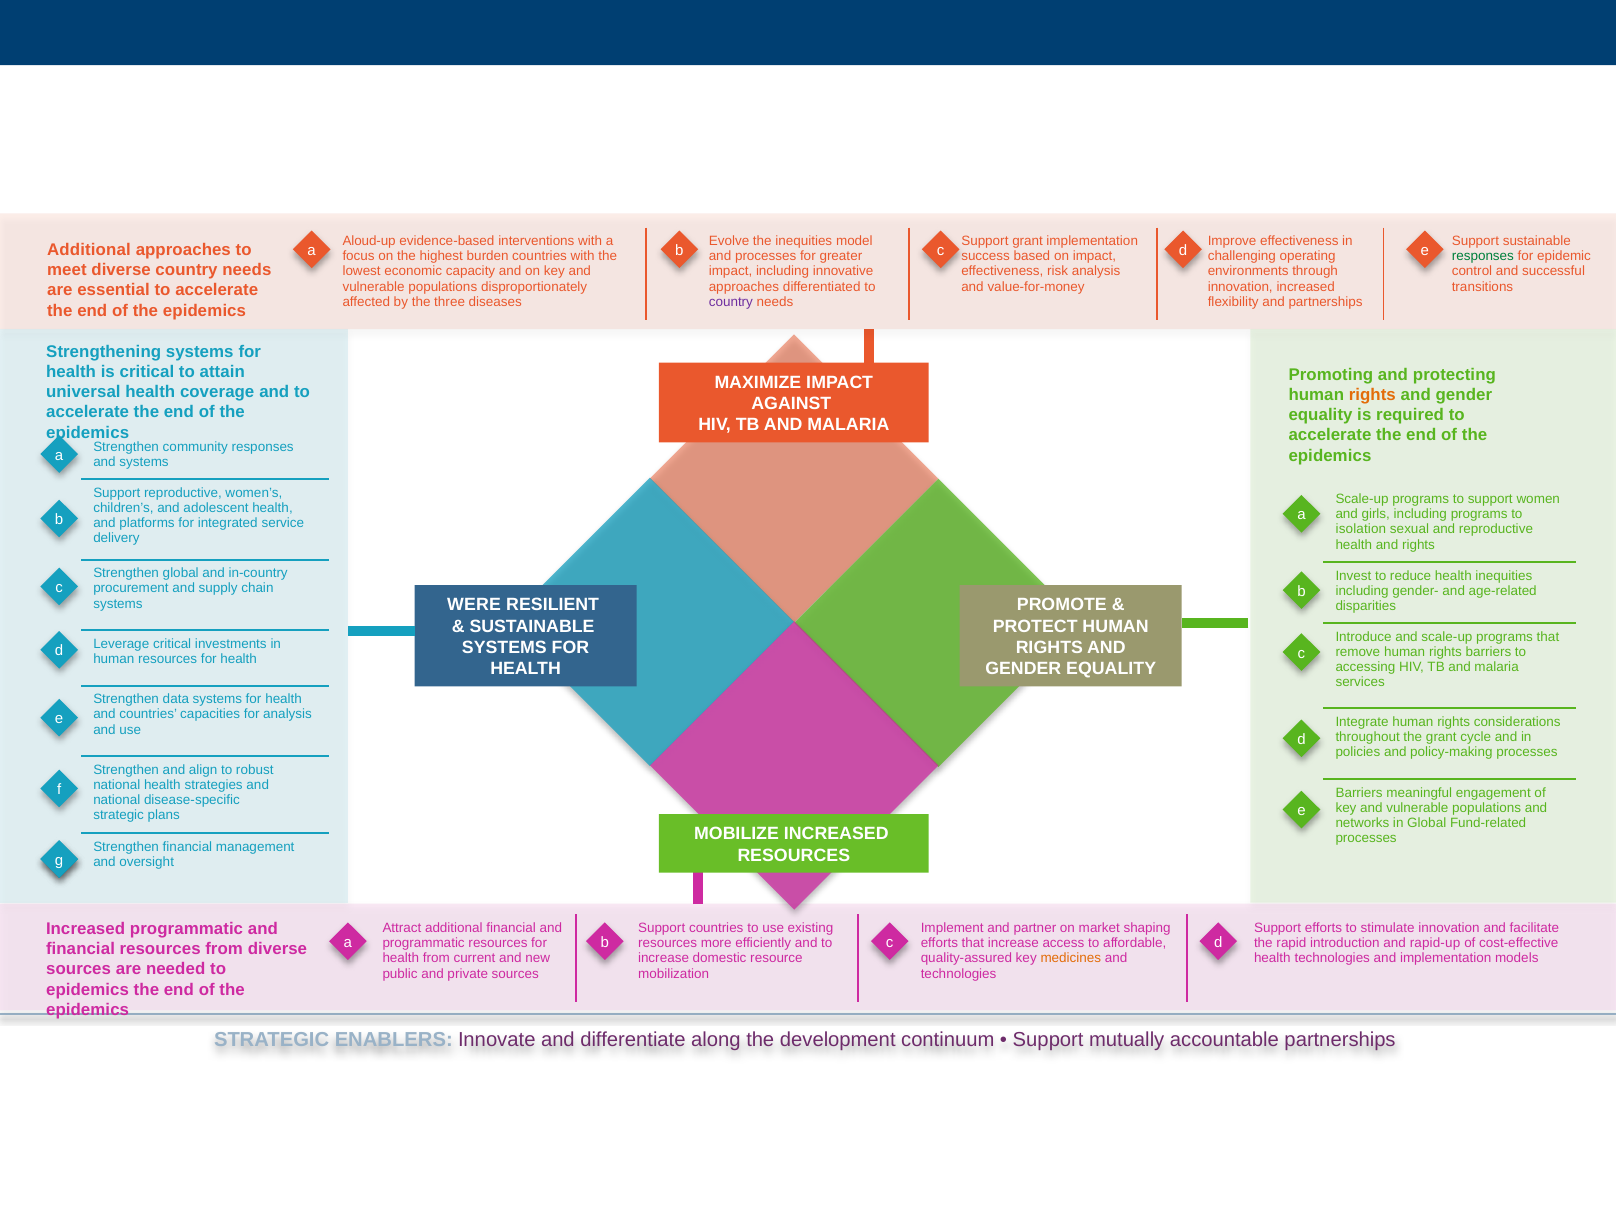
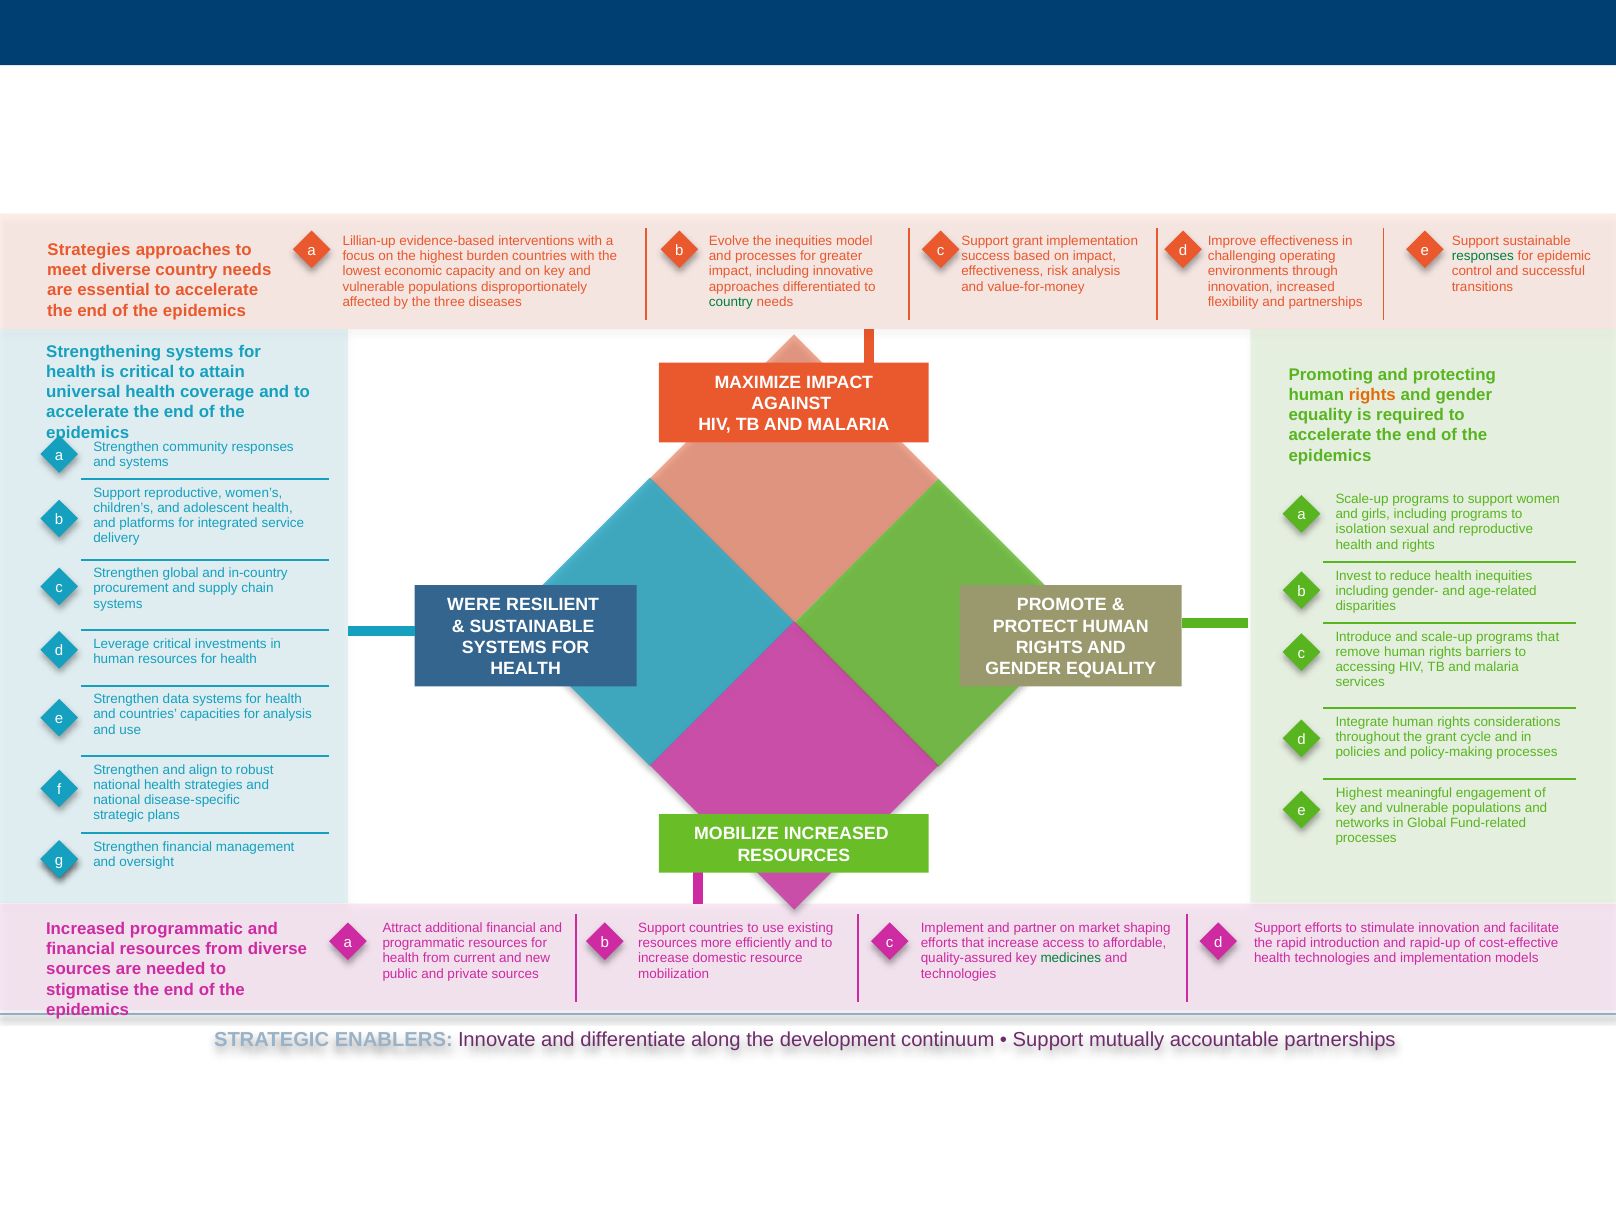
Aloud-up: Aloud-up -> Lillian-up (369, 241)
Additional: Additional -> Strategies (89, 250)
country colour: purple -> green (731, 302)
Barriers: Barriers -> Highest (1359, 793)
medicines colour: orange -> green (1071, 958)
epidemics: epidemics -> stigmatise (88, 990)
